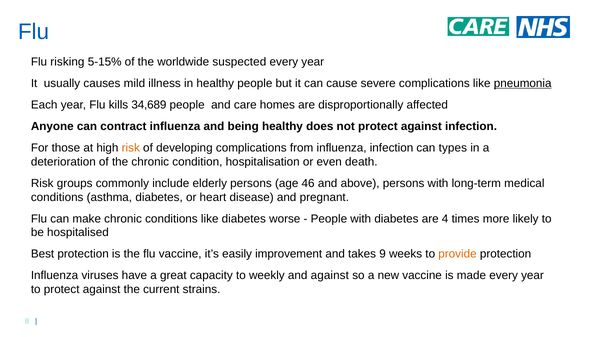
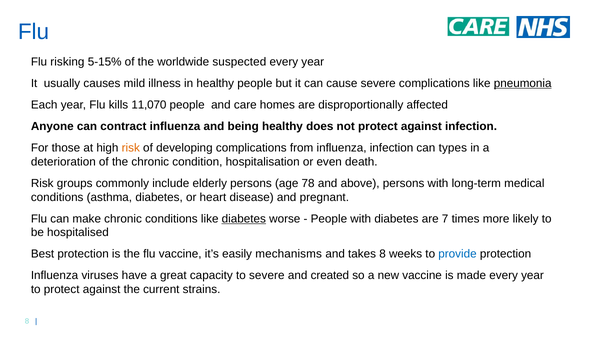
34,689: 34,689 -> 11,070 (149, 105)
46: 46 -> 78 (308, 183)
diabetes underline: none -> present (244, 219)
4: 4 -> 7 (445, 219)
improvement: improvement -> mechanisms (289, 255)
takes 9: 9 -> 8 (383, 255)
provide colour: orange -> blue (457, 255)
to weekly: weekly -> severe (267, 276)
and against: against -> created (330, 276)
